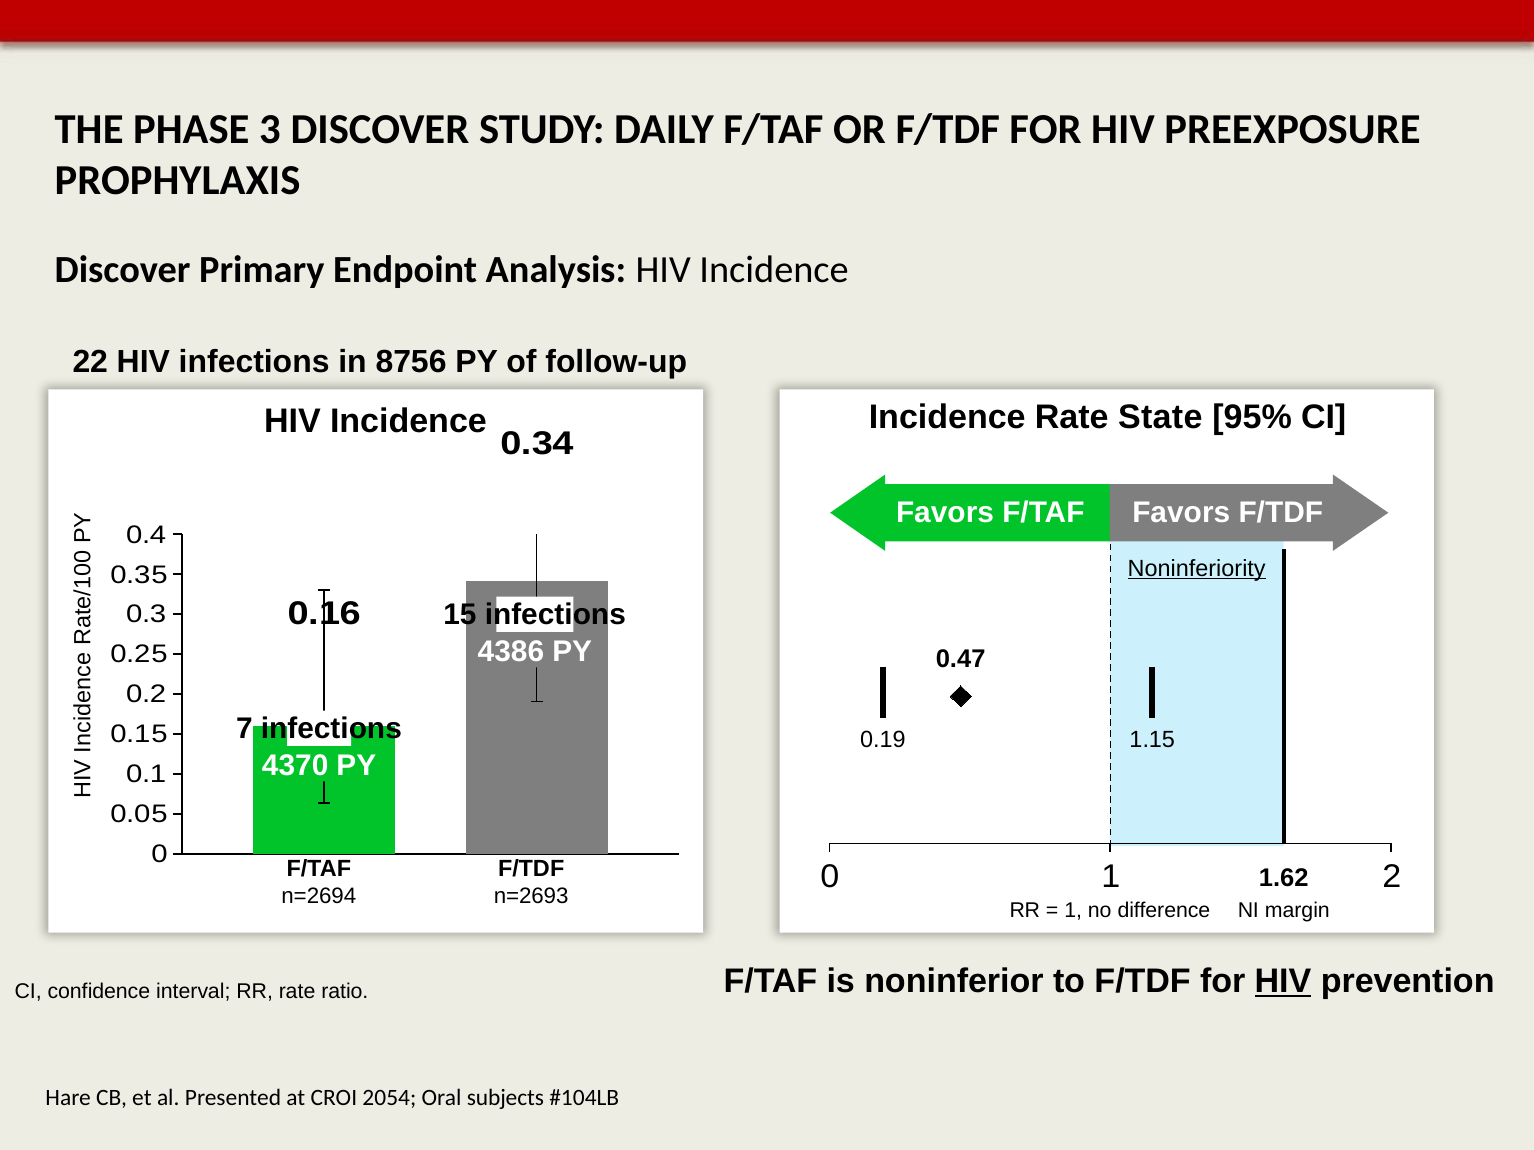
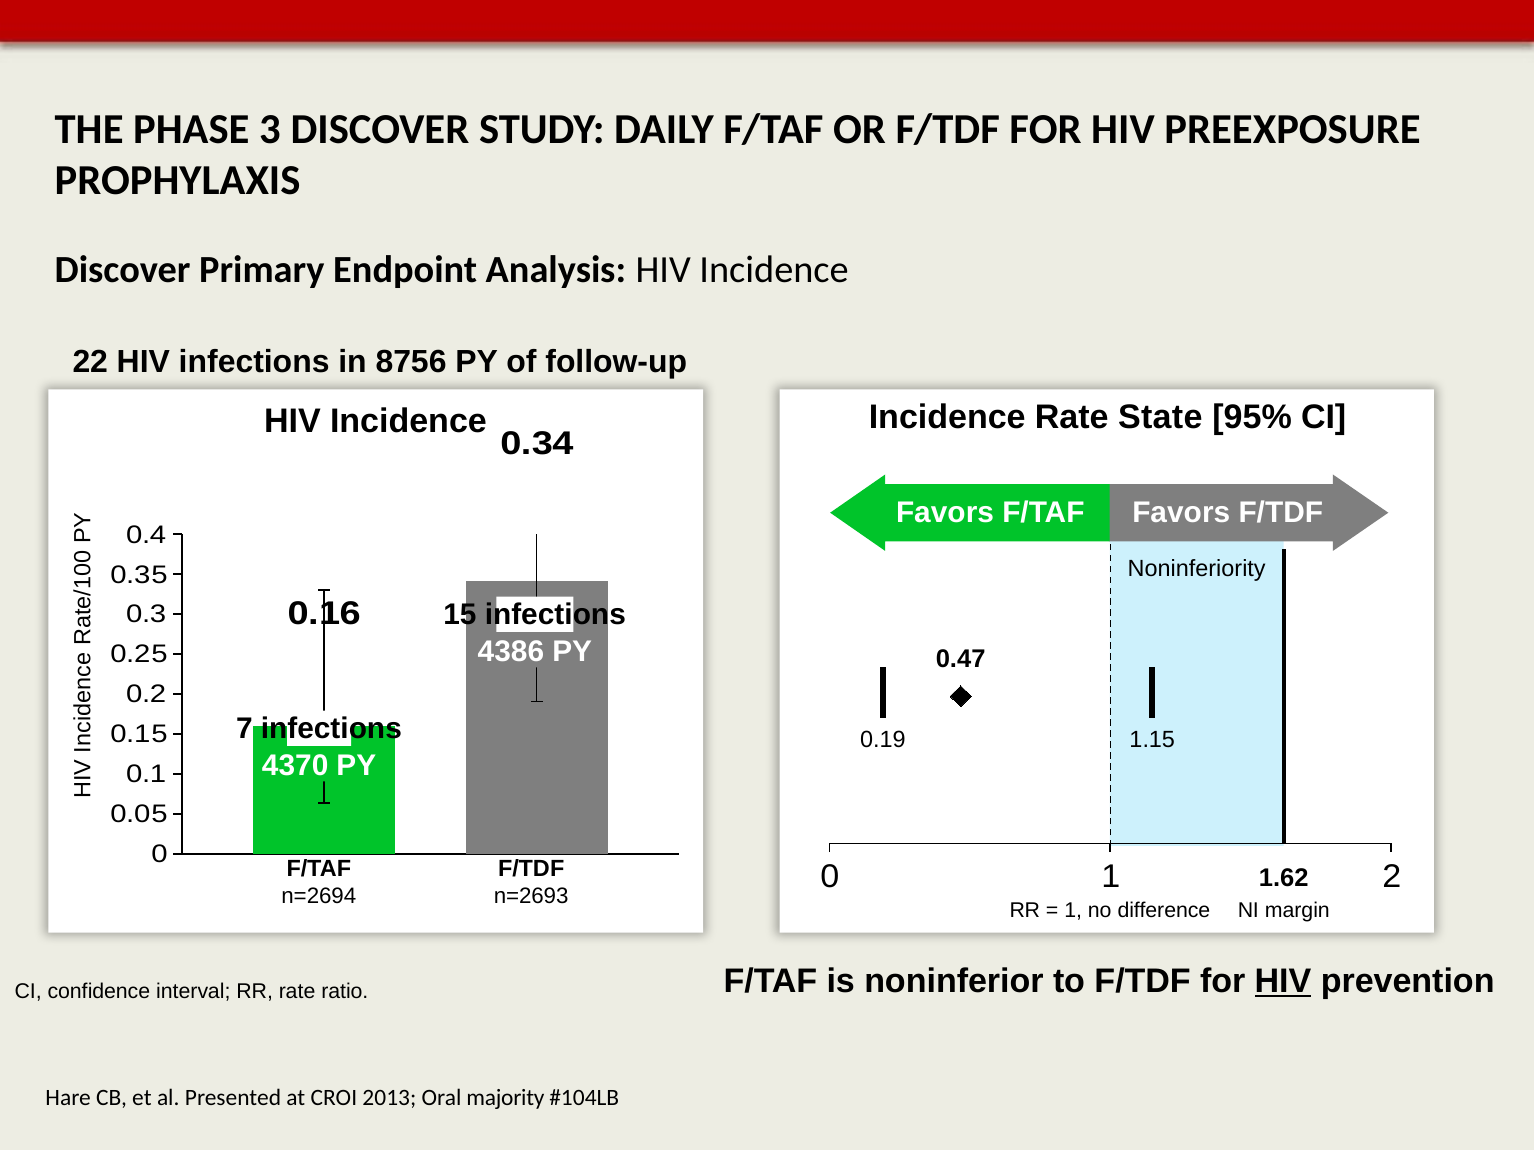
Noninferiority underline: present -> none (1197, 569)
2054: 2054 -> 2013 (389, 1099)
subjects: subjects -> majority (505, 1099)
